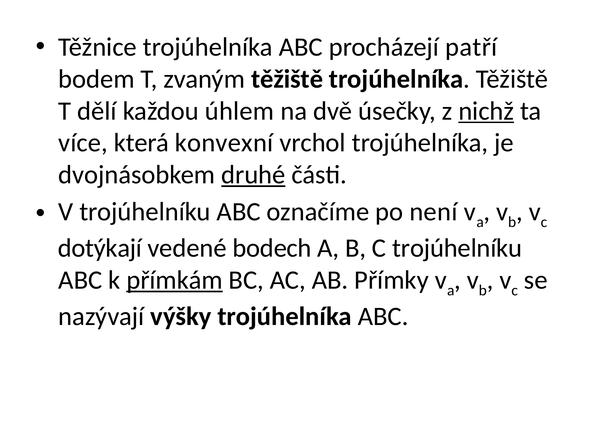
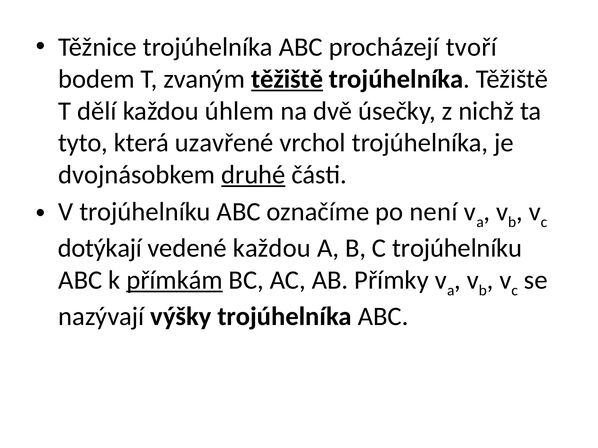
patří: patří -> tvoří (471, 47)
těžiště underline: none -> present (287, 79)
nichž underline: present -> none (486, 111)
více: více -> tyto (83, 143)
konvexní: konvexní -> uzavřené (224, 143)
vedené bodech: bodech -> každou (272, 248)
